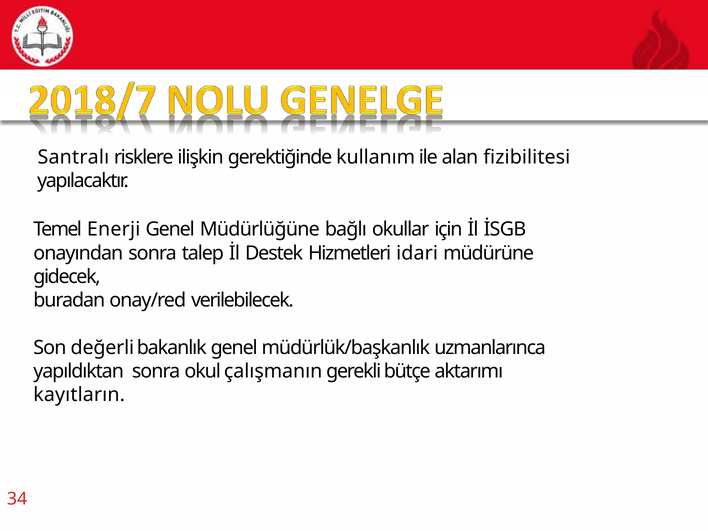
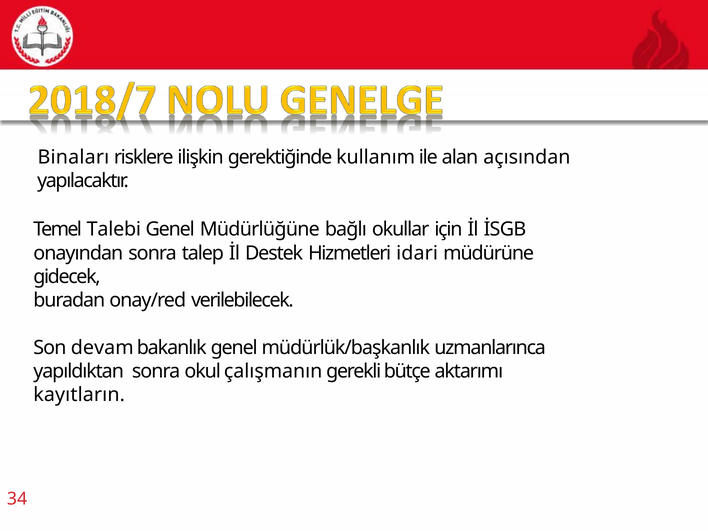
Santralı: Santralı -> Binaları (73, 157)
fizibilitesi: fizibilitesi -> açısından (527, 157)
Enerji: Enerji -> Talebi (114, 229)
değerli: değerli -> devam (102, 348)
